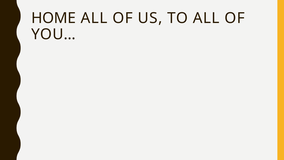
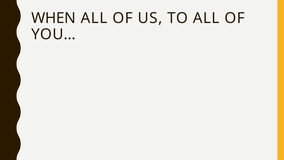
HOME: HOME -> WHEN (54, 18)
